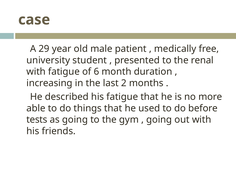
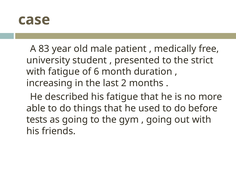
29: 29 -> 83 (44, 49)
renal: renal -> strict (202, 60)
